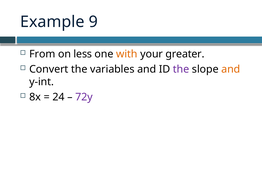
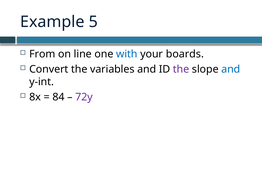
9: 9 -> 5 (93, 22)
less: less -> line (83, 54)
with colour: orange -> blue (127, 54)
greater: greater -> boards (185, 54)
and colour: orange -> blue (231, 69)
24: 24 -> 84 (58, 97)
